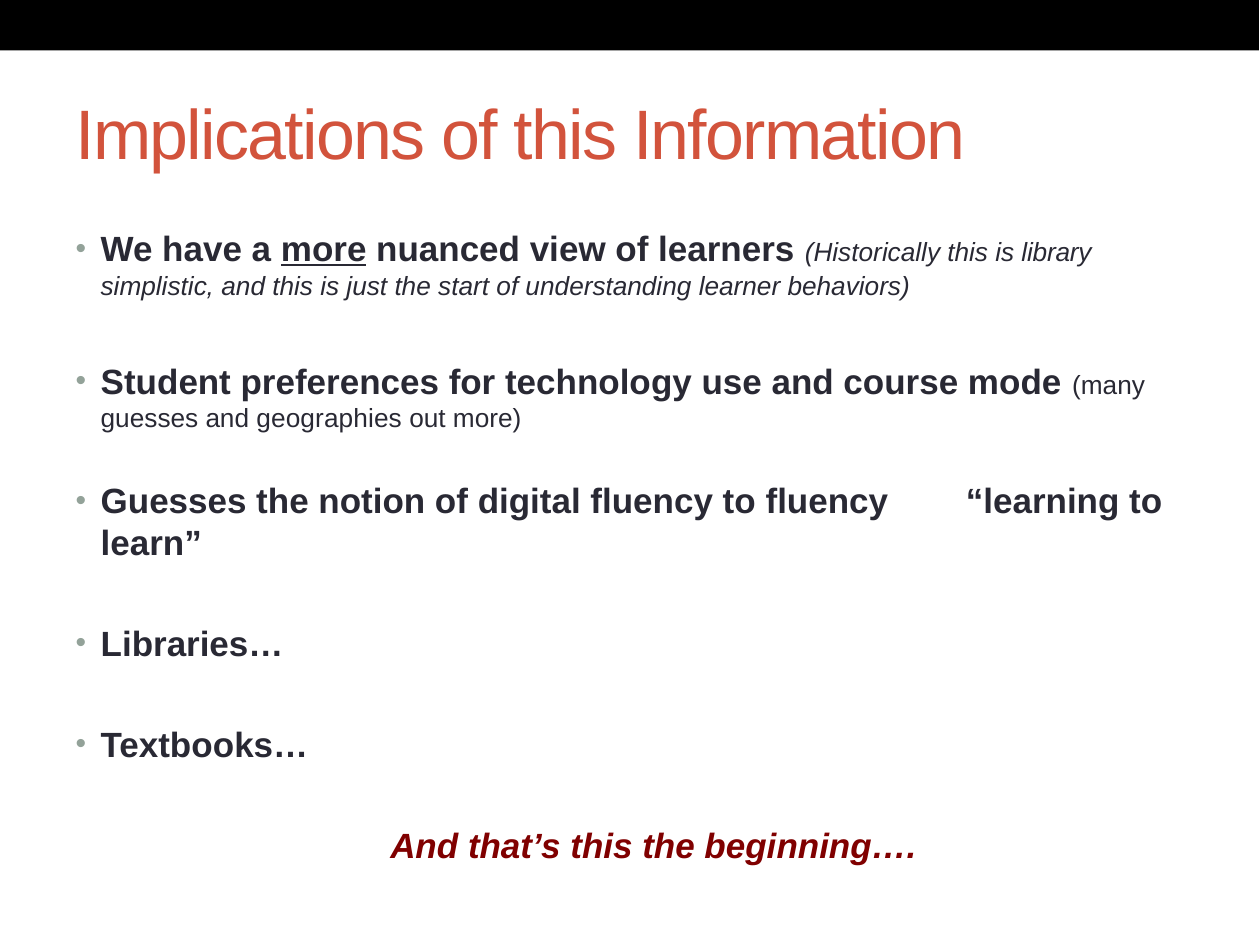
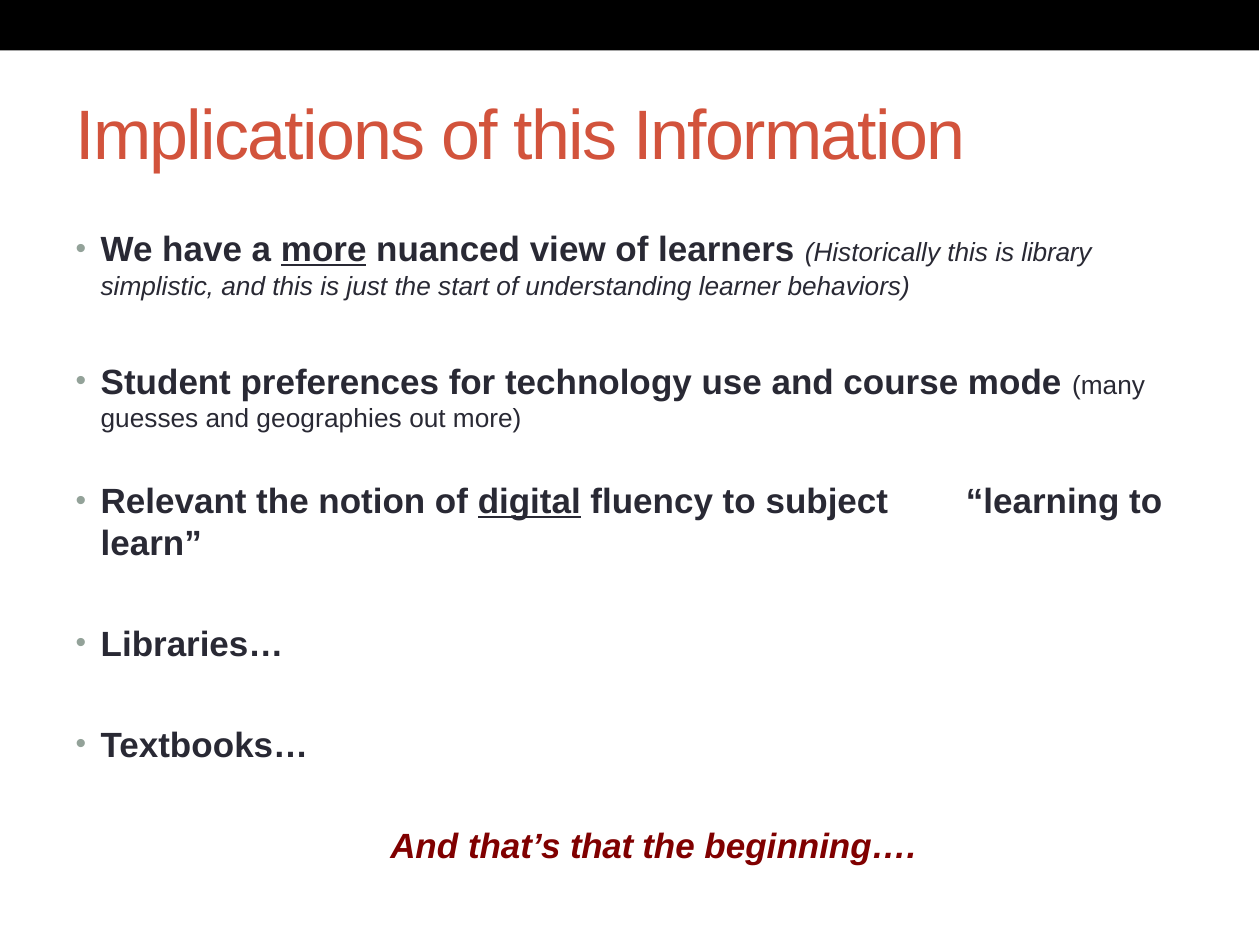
Guesses: Guesses -> Relevant (174, 502)
digital underline: none -> present (529, 502)
to fluency: fluency -> subject (827, 502)
that’s this: this -> that (602, 846)
